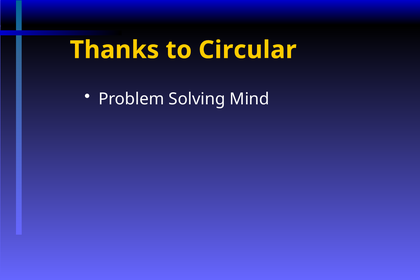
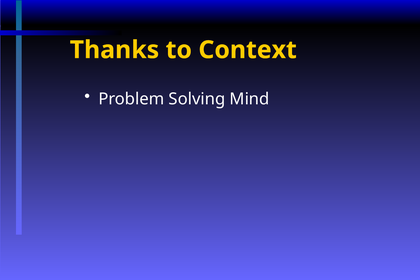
Circular: Circular -> Context (248, 50)
